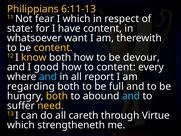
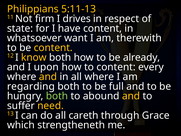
6:11-13: 6:11-13 -> 5:11-13 (79, 9)
fear: fear -> firm (45, 19)
I which: which -> drives (77, 19)
devour: devour -> already (142, 57)
good: good -> upon (46, 67)
and colour: light blue -> yellow (48, 77)
all report: report -> where (99, 77)
both colour: yellow -> light green (57, 96)
and colour: light blue -> yellow (131, 96)
Virtue: Virtue -> Grace (156, 115)
